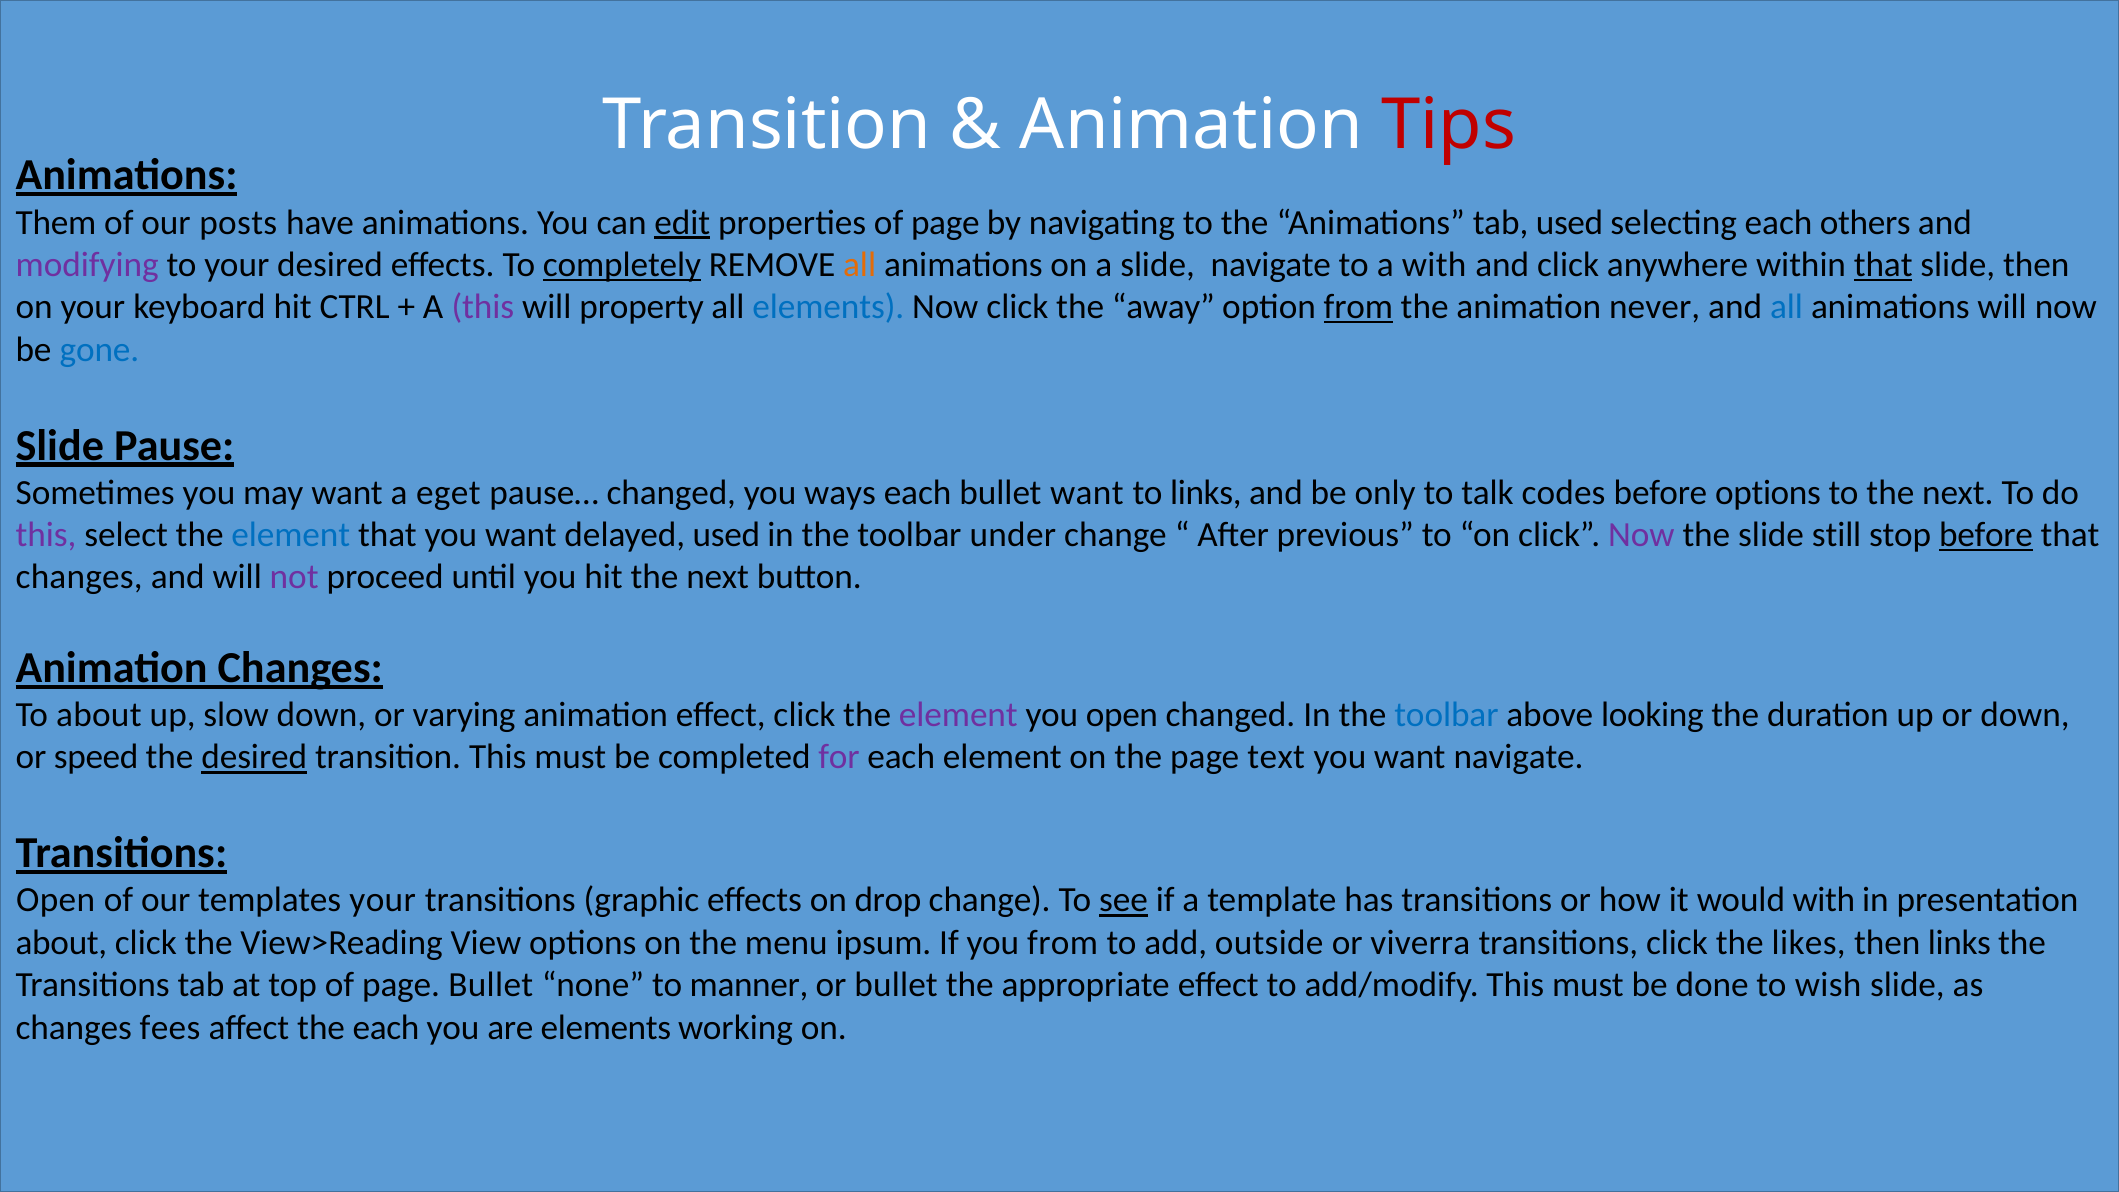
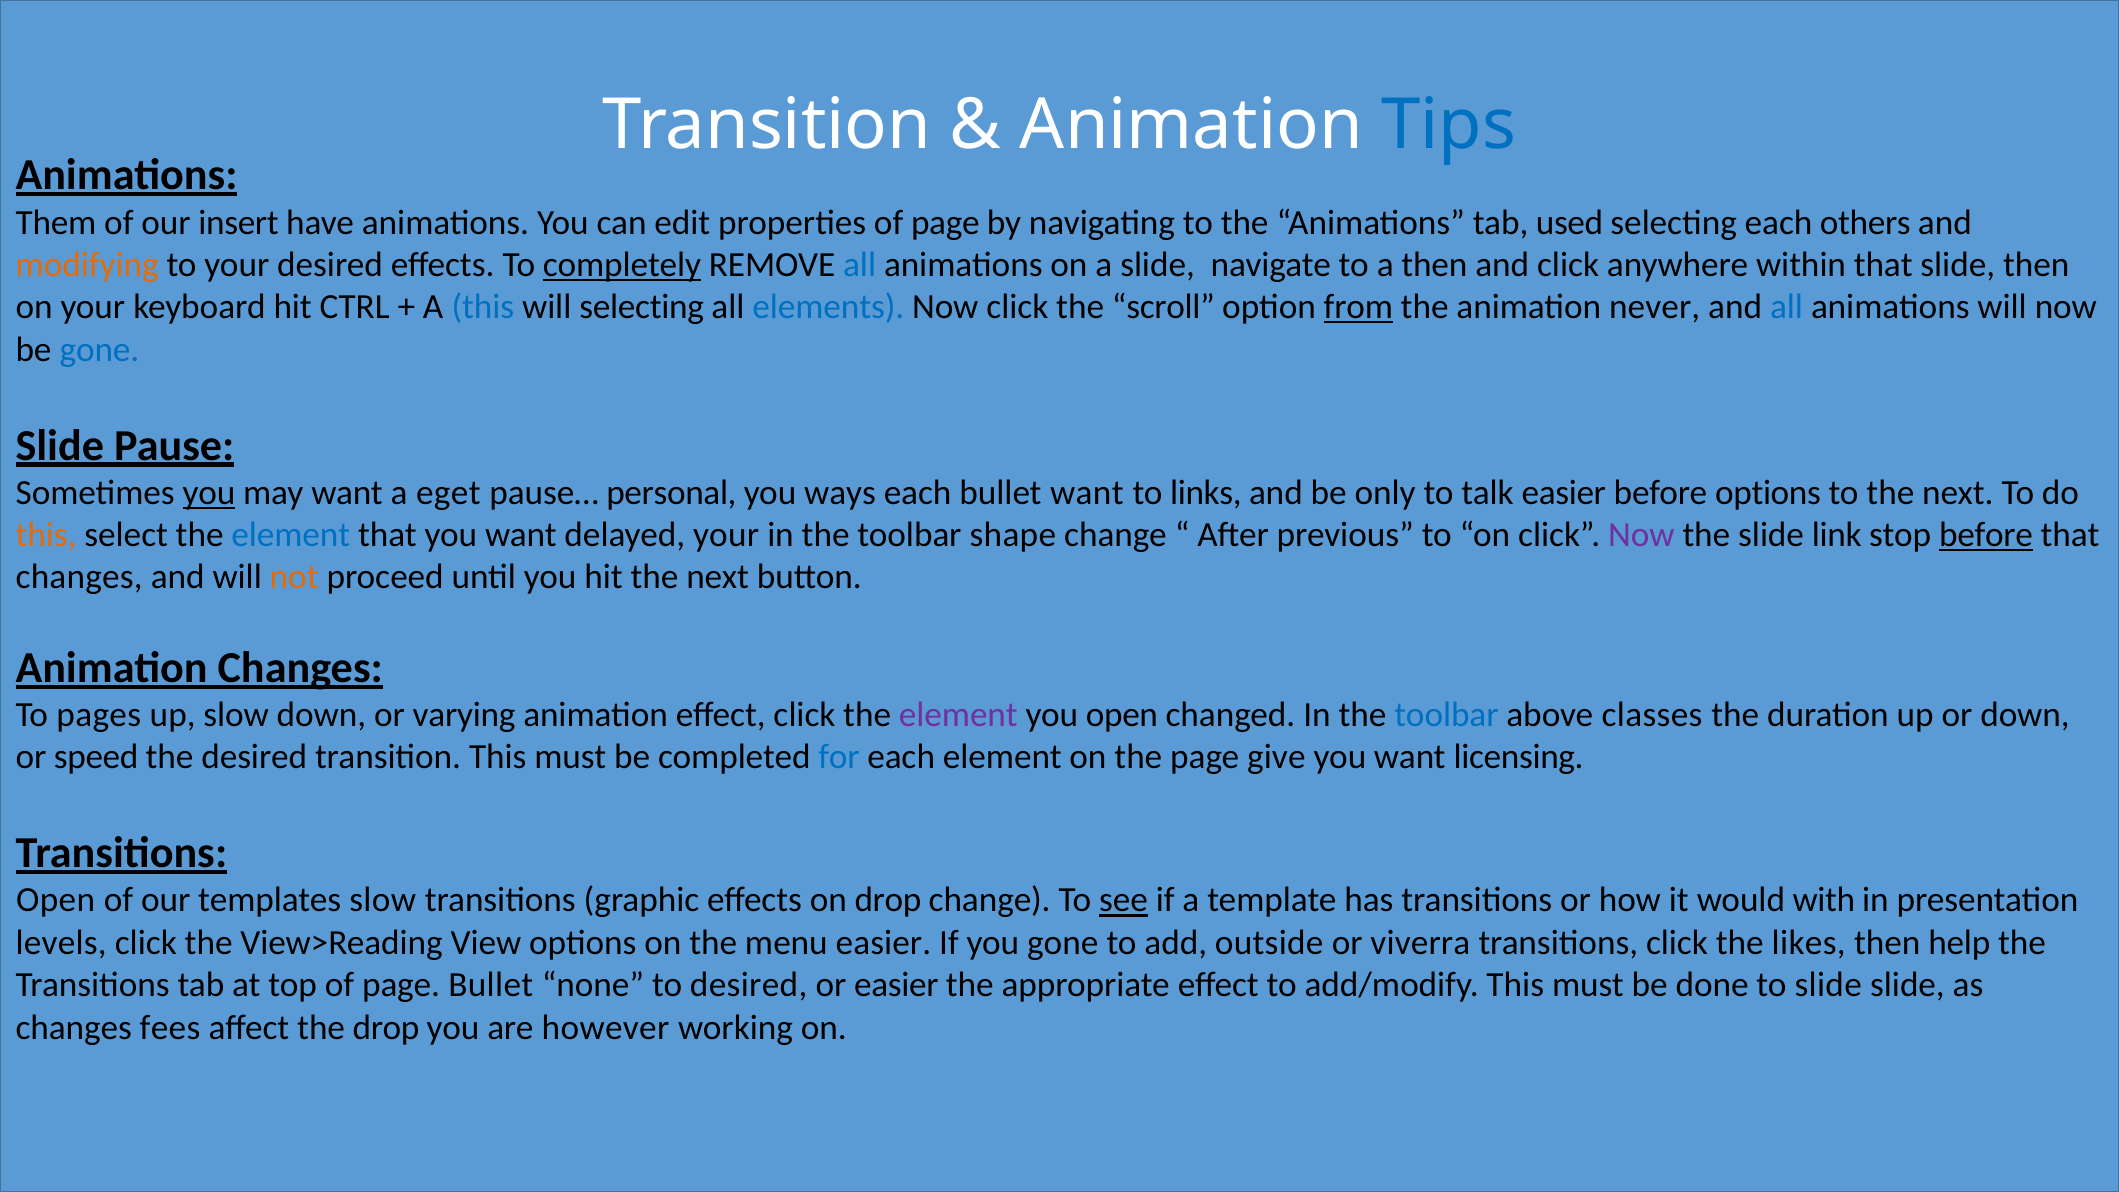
Tips colour: red -> blue (1449, 125)
posts: posts -> insert (239, 222)
edit underline: present -> none (682, 222)
modifying colour: purple -> orange (87, 265)
all colour: orange -> blue (860, 265)
a with: with -> then (1434, 265)
that underline: present -> none (1883, 265)
this colour: purple -> blue (483, 307)
will property: property -> selecting (642, 307)
away: away -> scroll (1163, 307)
you underline: none -> present (209, 492)
pause… changed: changed -> personal (671, 492)
talk codes: codes -> easier (1564, 492)
this colour: purple -> orange (46, 535)
delayed used: used -> your (726, 535)
under: under -> shape (1013, 535)
still: still -> link (1837, 535)
not colour: purple -> orange (294, 577)
To about: about -> pages (99, 715)
looking: looking -> classes (1652, 715)
desired underline: present -> none (254, 757)
for colour: purple -> blue (839, 757)
text: text -> give (1276, 757)
want navigate: navigate -> licensing (1519, 757)
templates your: your -> slow (383, 900)
about: about -> levels (61, 943)
menu ipsum: ipsum -> easier (883, 943)
you from: from -> gone (1063, 943)
then links: links -> help (1959, 943)
to manner: manner -> desired (749, 985)
or bullet: bullet -> easier (896, 985)
to wish: wish -> slide (1828, 985)
the each: each -> drop (386, 1027)
are elements: elements -> however (606, 1027)
